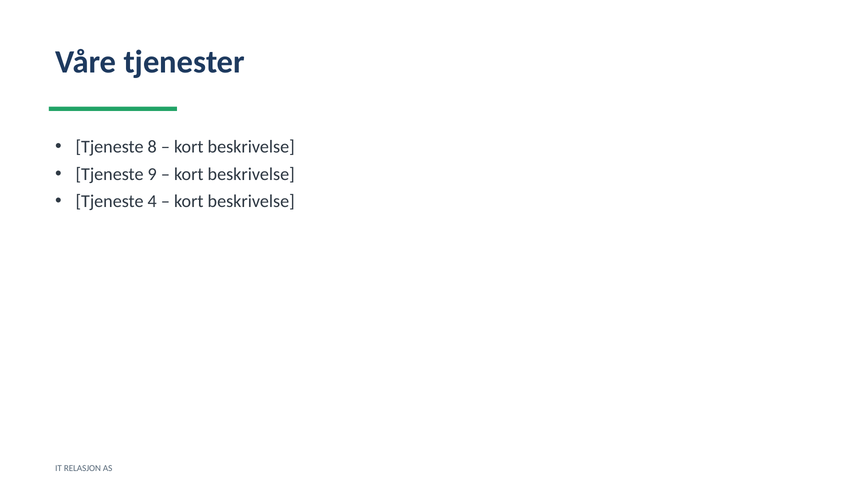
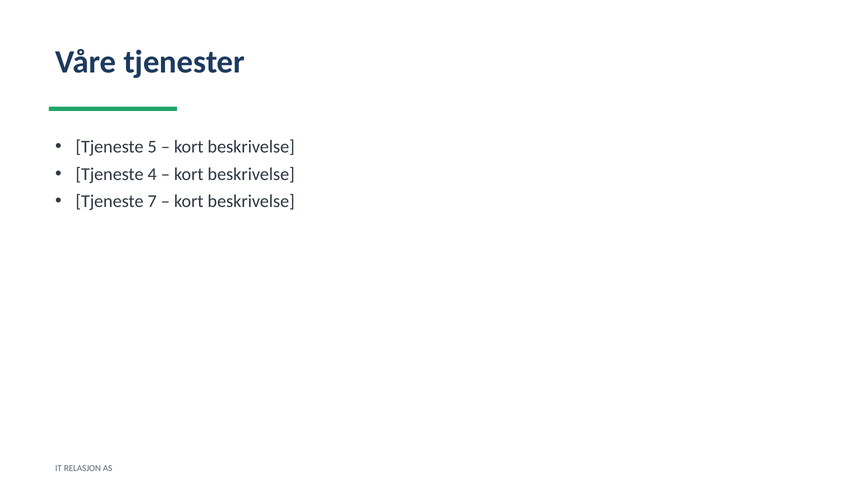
8: 8 -> 5 (152, 147)
9: 9 -> 4 (152, 174)
4: 4 -> 7 (152, 201)
